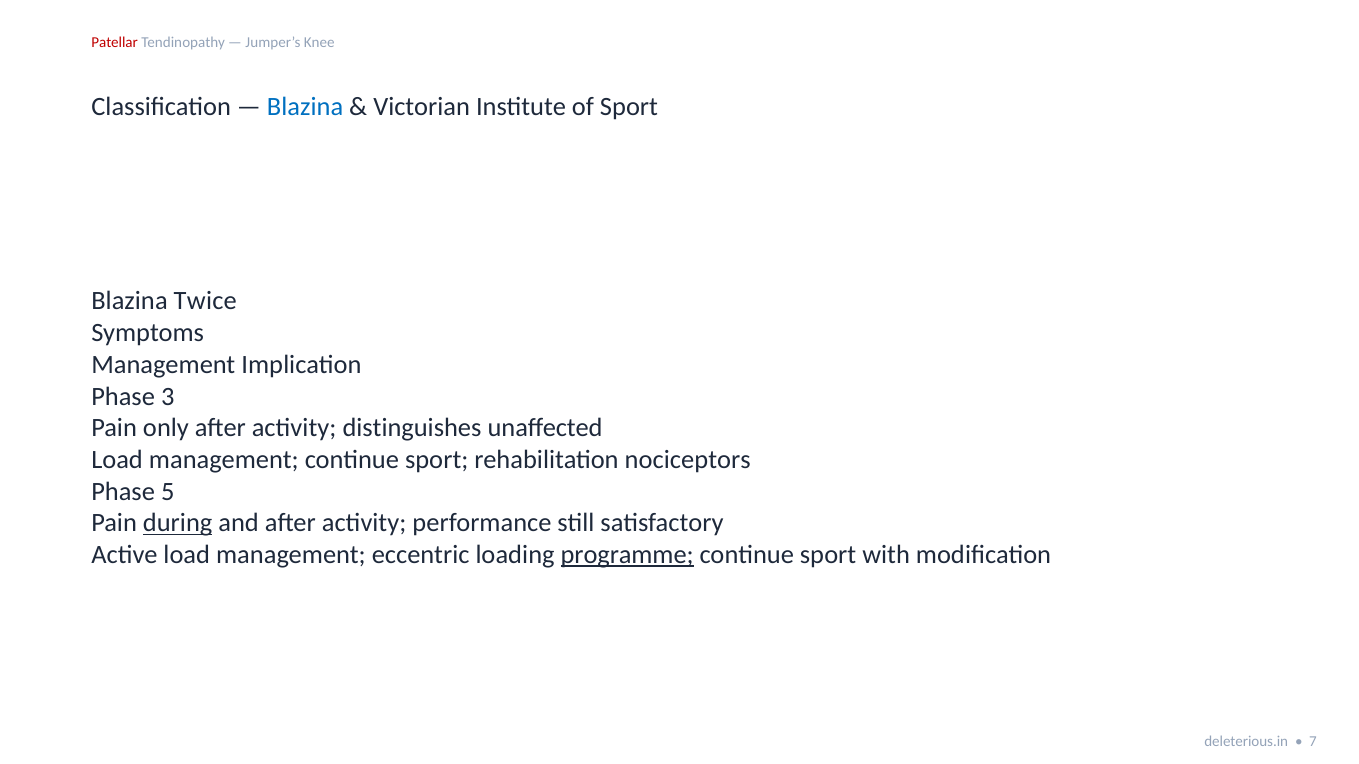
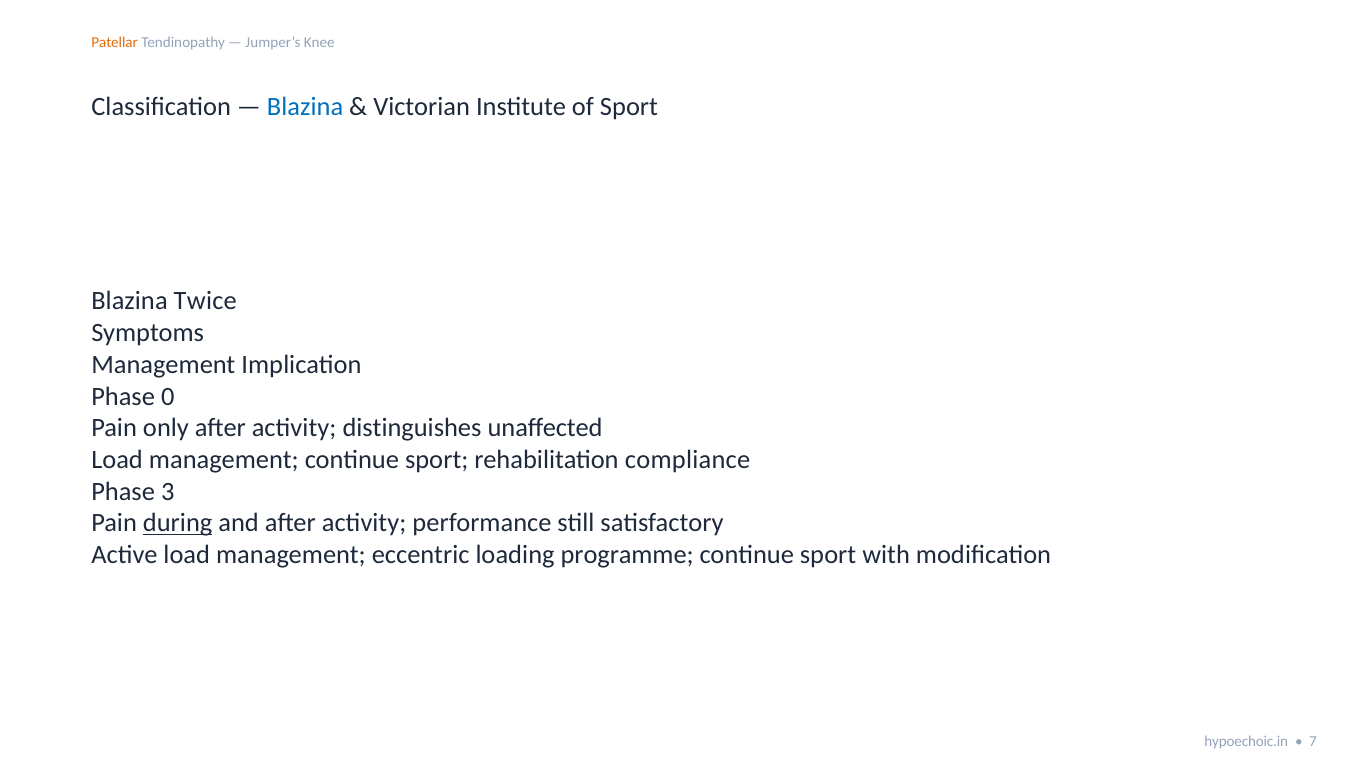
Patellar colour: red -> orange (115, 42)
3: 3 -> 0 (168, 397)
nociceptors: nociceptors -> compliance (688, 460)
5: 5 -> 3 (168, 492)
programme underline: present -> none (627, 555)
deleterious.in: deleterious.in -> hypoechoic.in (1246, 742)
